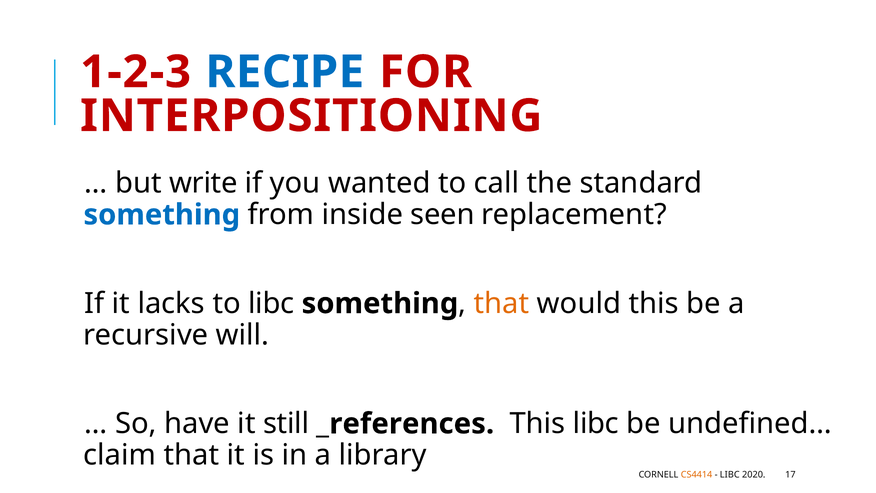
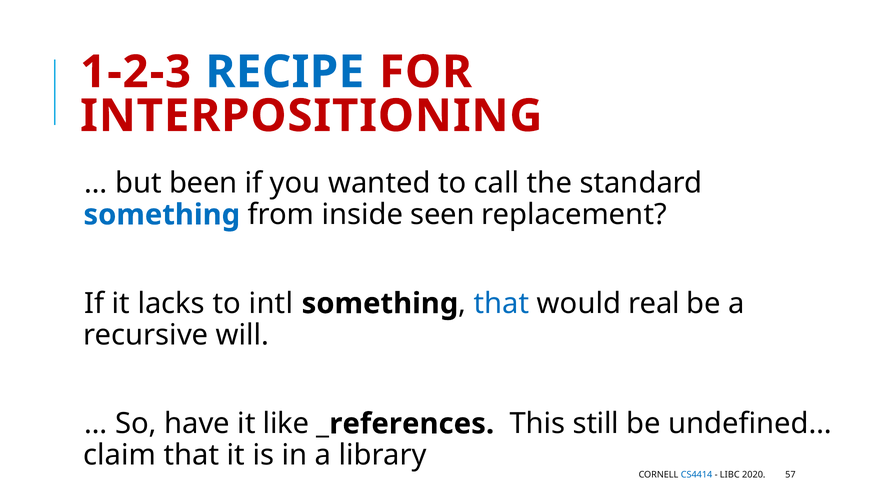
write: write -> been (203, 183)
to libc: libc -> intl (271, 303)
that colour: orange -> blue (502, 303)
would this: this -> real (654, 303)
still: still -> like (286, 424)
This libc: libc -> still (596, 424)
CS4414 colour: orange -> blue (697, 475)
17: 17 -> 57 (790, 475)
